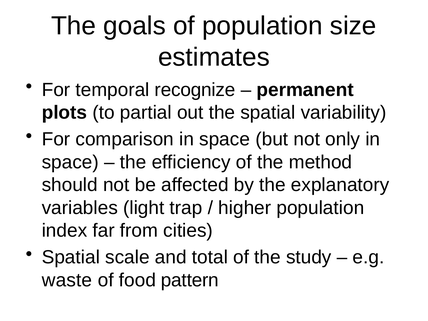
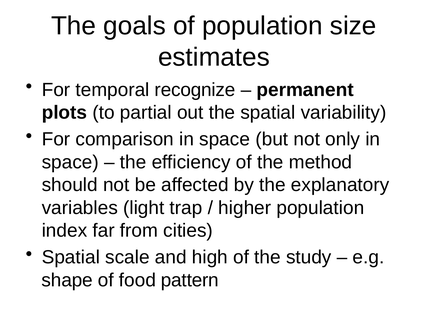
total: total -> high (210, 257)
waste: waste -> shape (67, 280)
